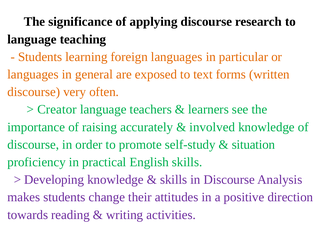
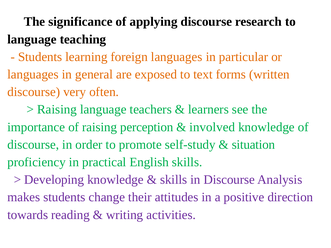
Creator: Creator -> Raising (57, 110)
accurately: accurately -> perception (147, 127)
